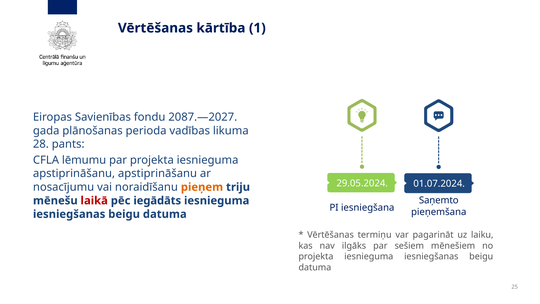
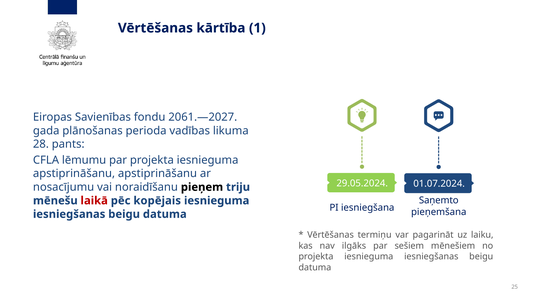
2087.—2027: 2087.—2027 -> 2061.—2027 (203, 117)
pieņem colour: orange -> black (202, 187)
iegādāts: iegādāts -> kopējais (157, 200)
